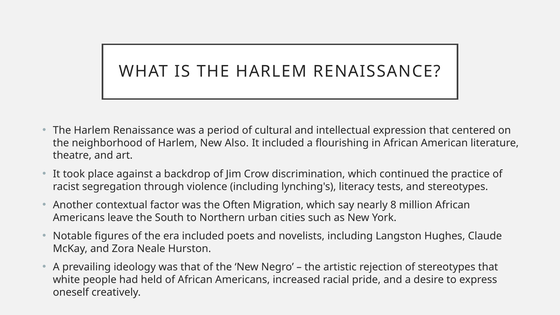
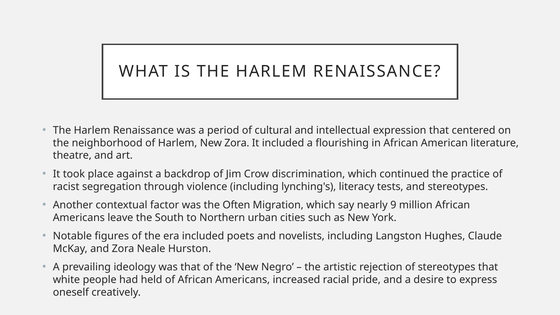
New Also: Also -> Zora (237, 143)
8: 8 -> 9 (393, 205)
